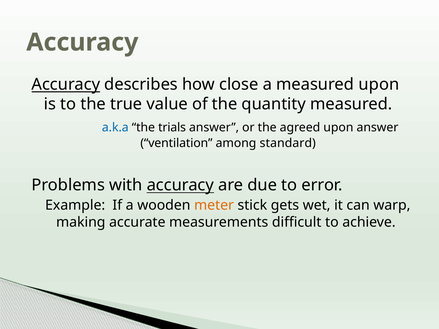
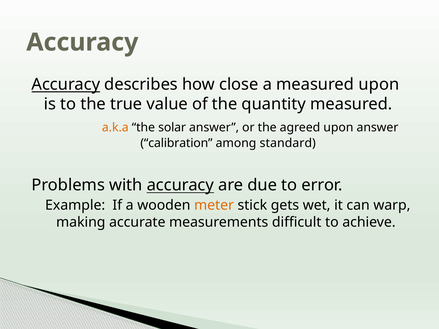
a.k.a colour: blue -> orange (115, 128)
trials: trials -> solar (172, 128)
ventilation: ventilation -> calibration (176, 143)
